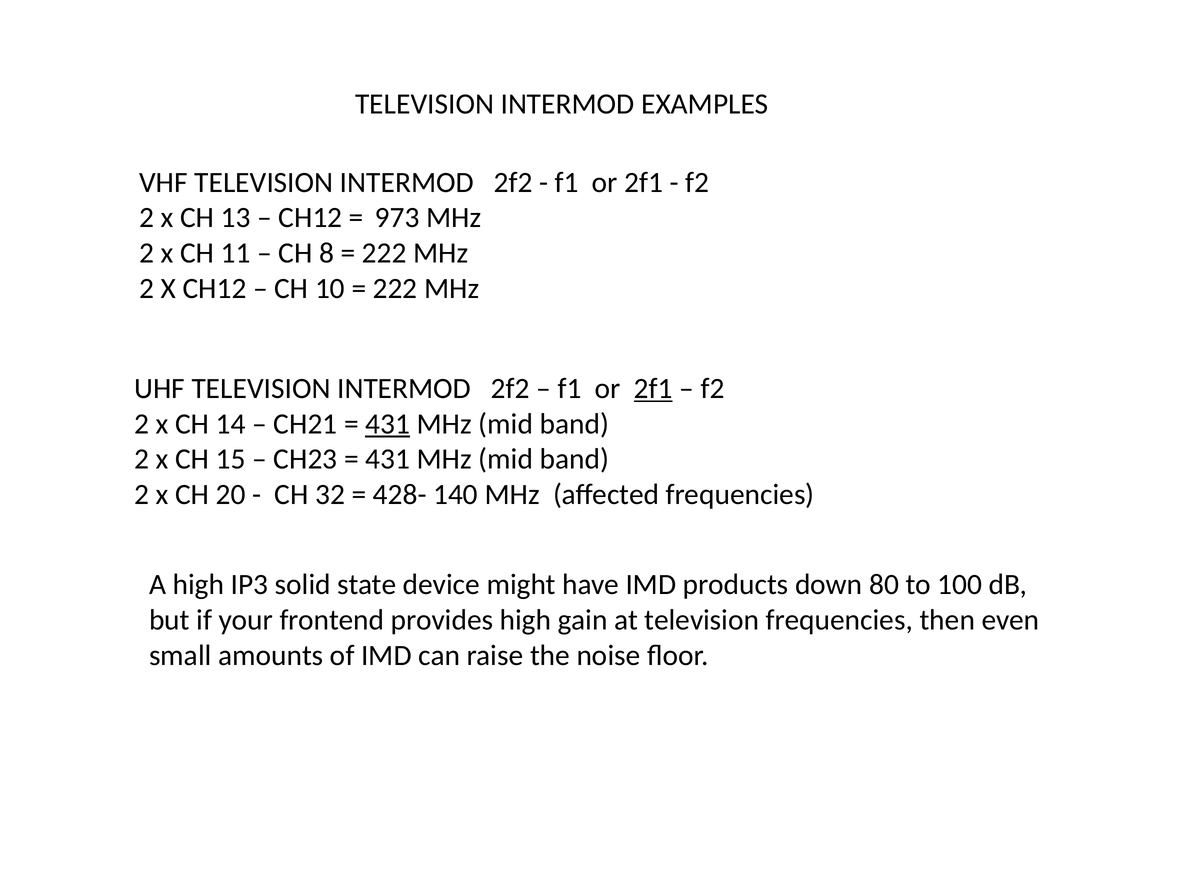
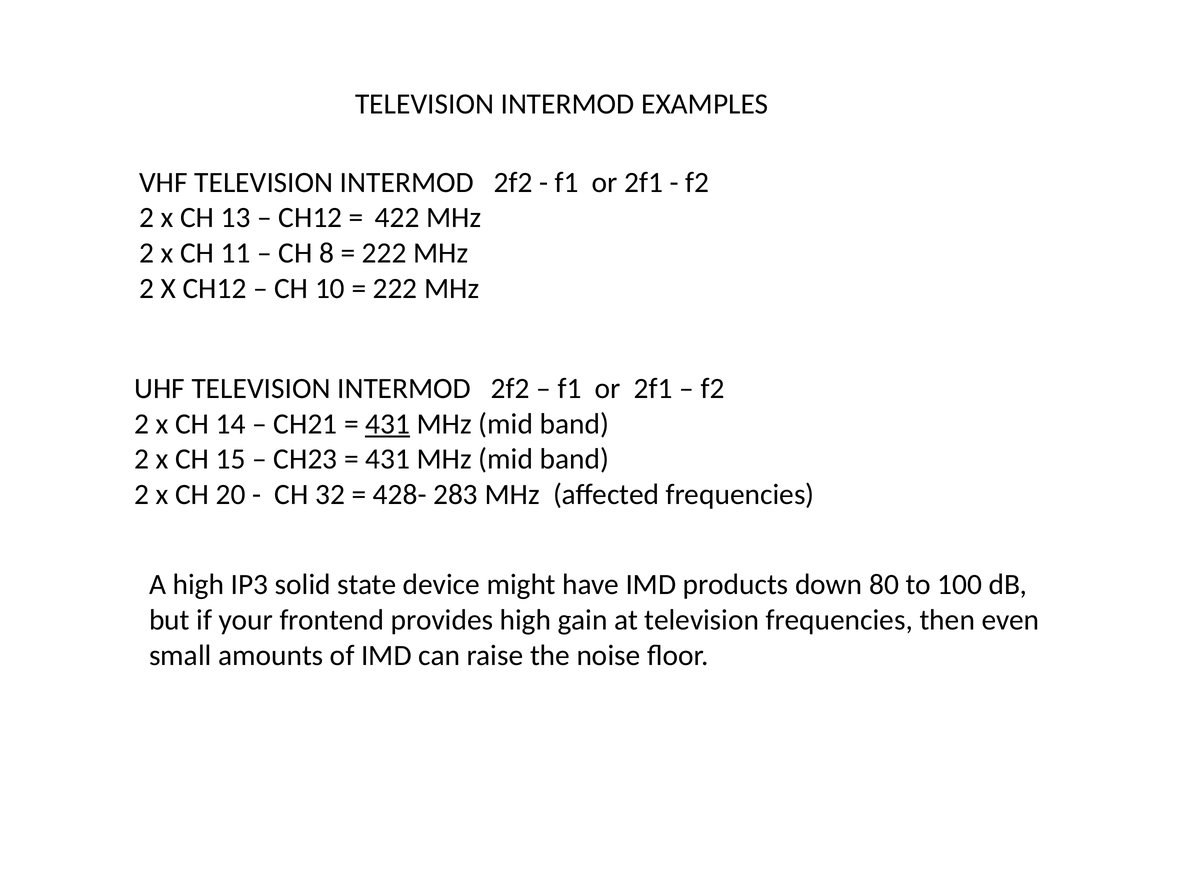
973: 973 -> 422 (397, 218)
2f1 underline: present -> none (653, 389)
140: 140 -> 283 (456, 495)
